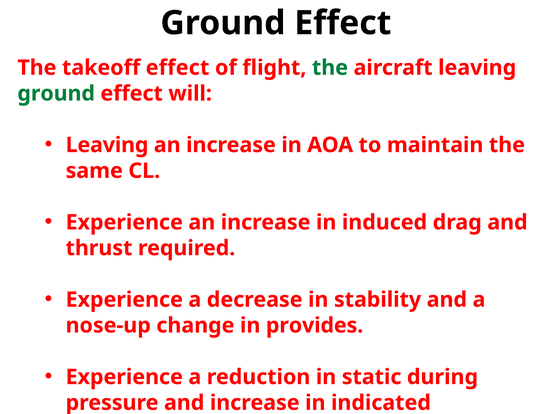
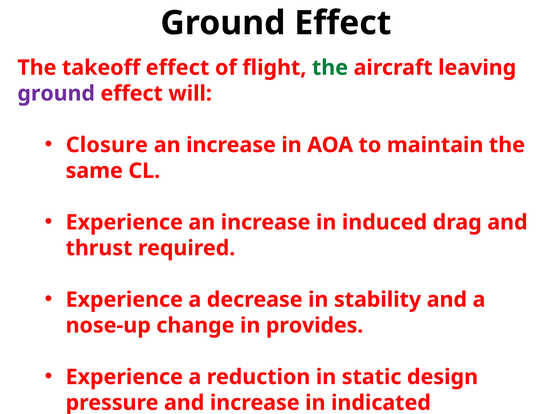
ground colour: green -> purple (56, 93)
Leaving: Leaving -> Closure (107, 145)
during: during -> design (443, 377)
